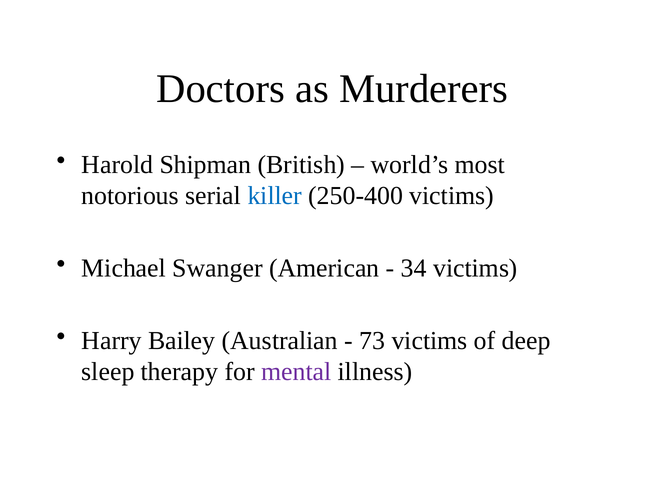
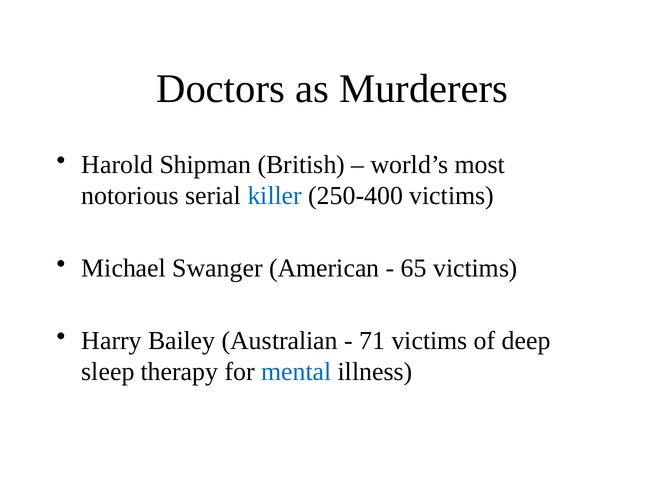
34: 34 -> 65 (414, 268)
73: 73 -> 71 (372, 341)
mental colour: purple -> blue (296, 372)
